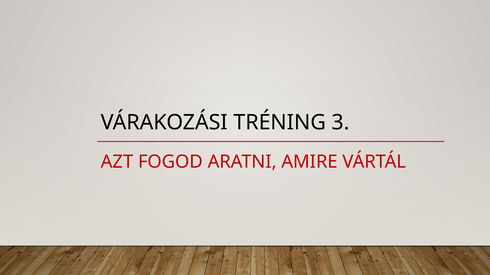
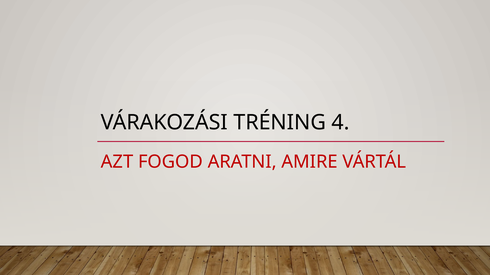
3: 3 -> 4 (341, 123)
